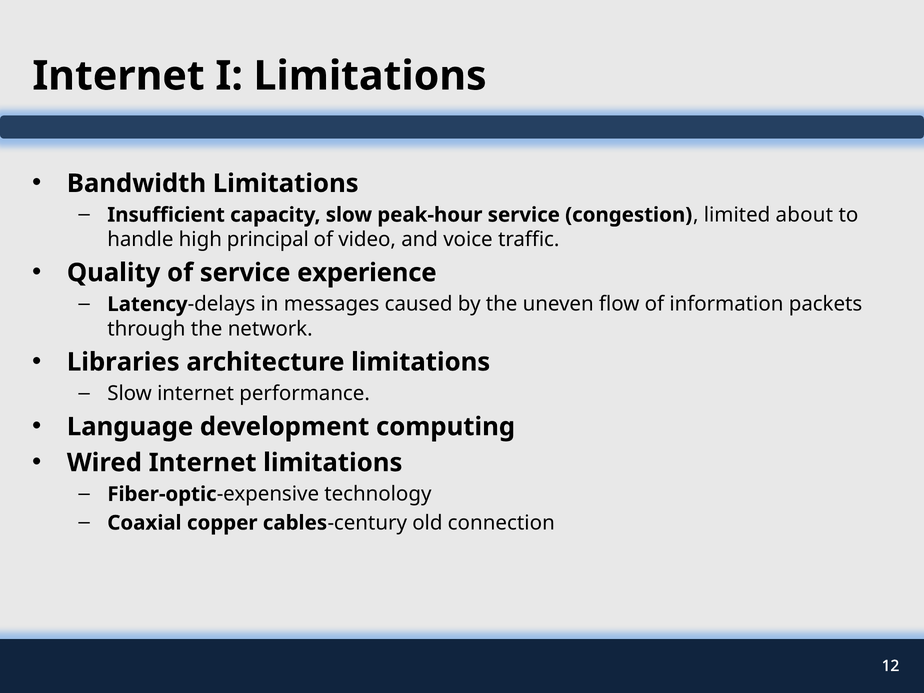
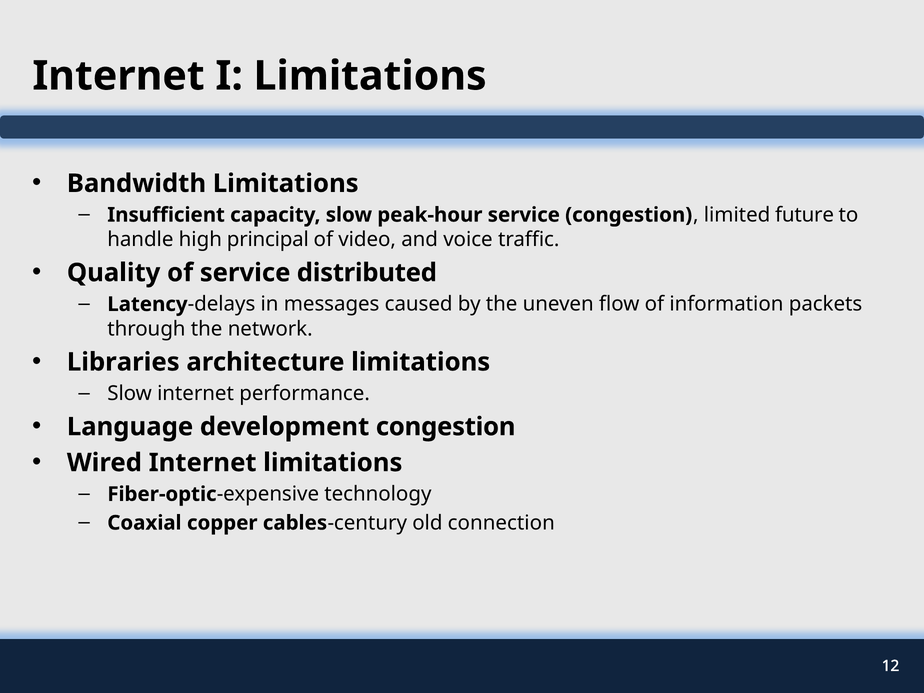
about: about -> future (805, 215)
experience: experience -> distributed (367, 273)
development computing: computing -> congestion (446, 427)
